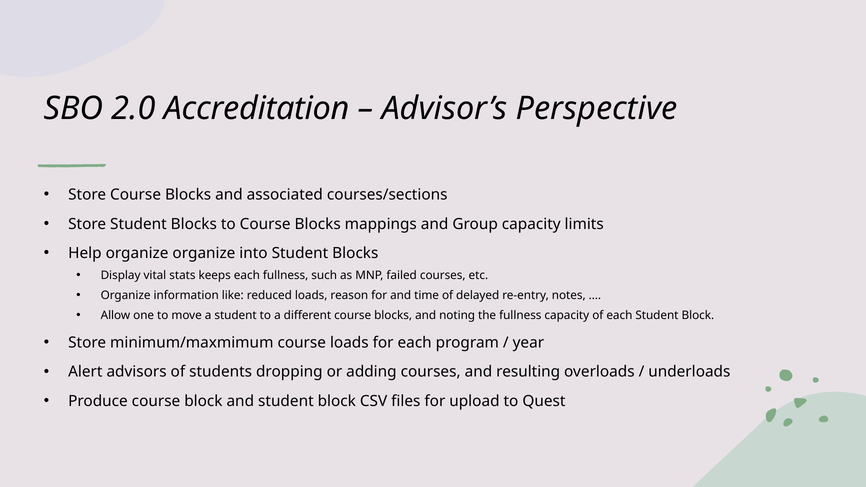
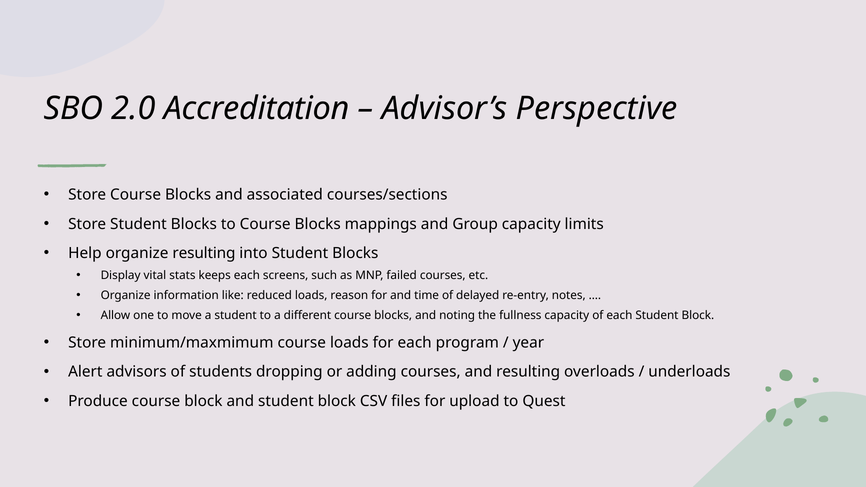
organize organize: organize -> resulting (204, 253)
each fullness: fullness -> screens (286, 275)
